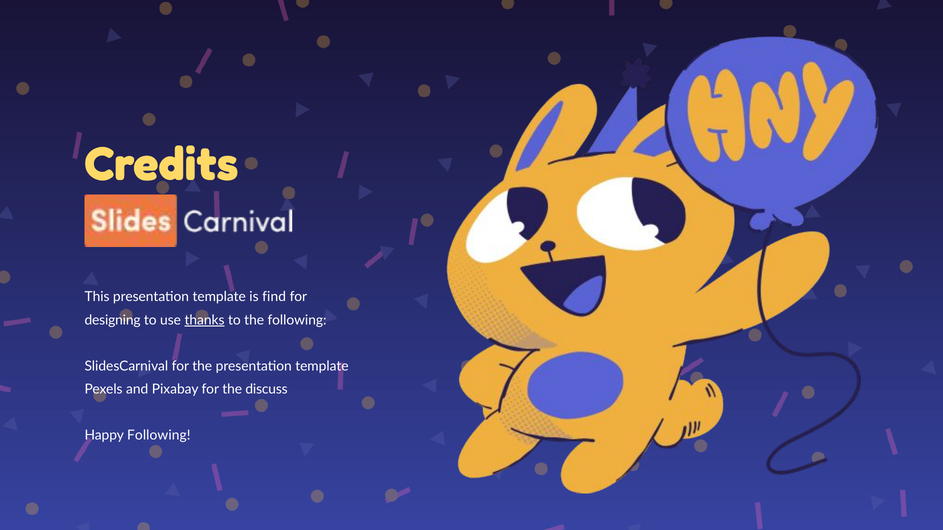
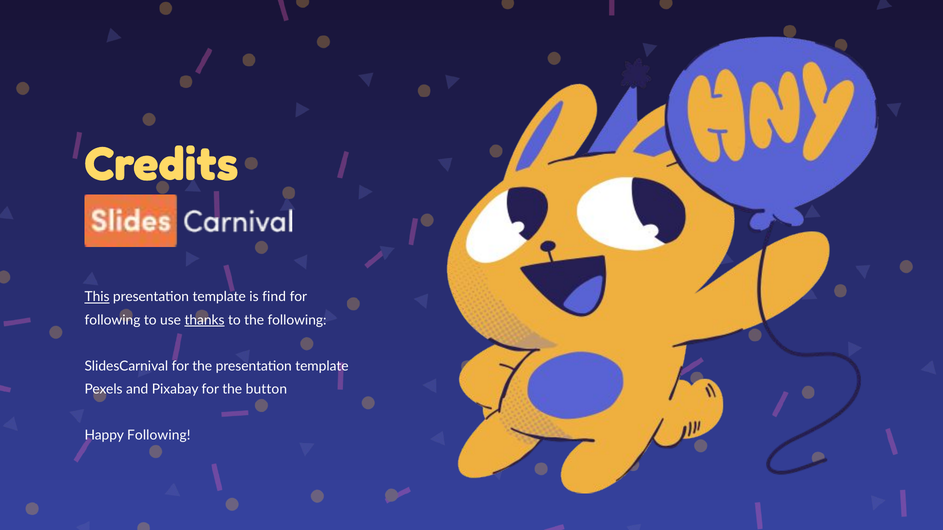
This underline: none -> present (97, 297)
designing: designing -> following (112, 320)
discuss: discuss -> button (266, 390)
